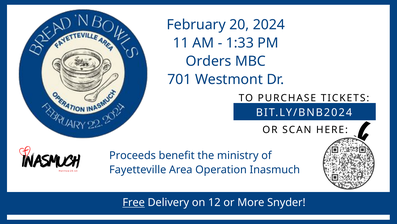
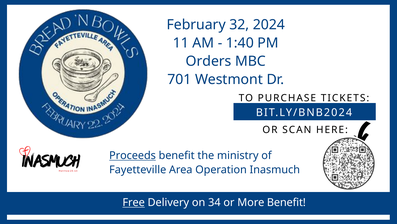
20: 20 -> 32 (239, 25)
1:33: 1:33 -> 1:40 (240, 43)
Proceeds underline: none -> present (133, 155)
12: 12 -> 34 (214, 202)
More Snyder: Snyder -> Benefit (286, 202)
